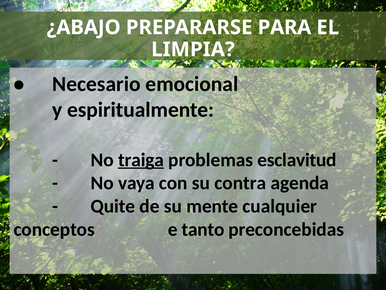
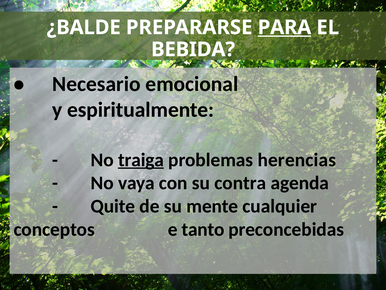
¿ABAJO: ¿ABAJO -> ¿BALDE (84, 27)
PARA underline: none -> present (284, 27)
LIMPIA: LIMPIA -> BEBIDA (193, 49)
esclavitud: esclavitud -> herencias (297, 160)
